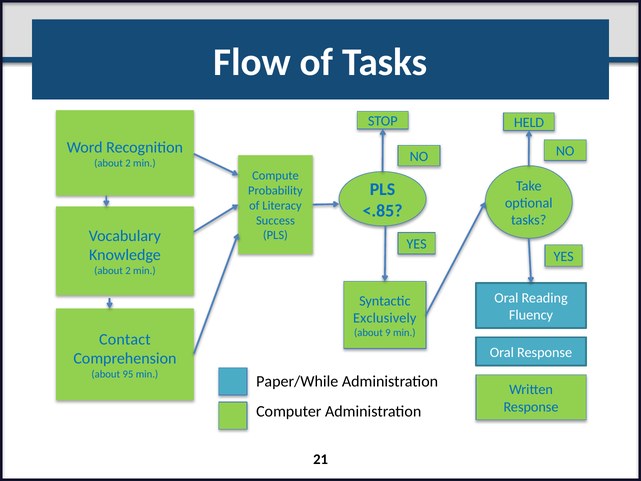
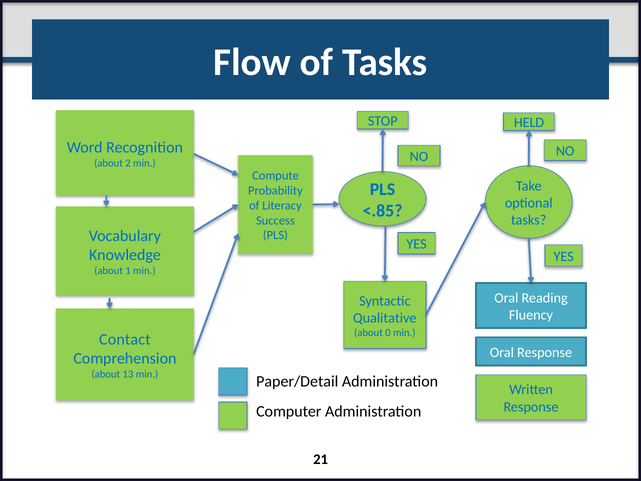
2: 2 -> 1 (128, 271)
Exclusively: Exclusively -> Qualitative (385, 318)
9: 9 -> 0 (388, 333)
95: 95 -> 13 (128, 374)
Paper/While: Paper/While -> Paper/Detail (297, 381)
